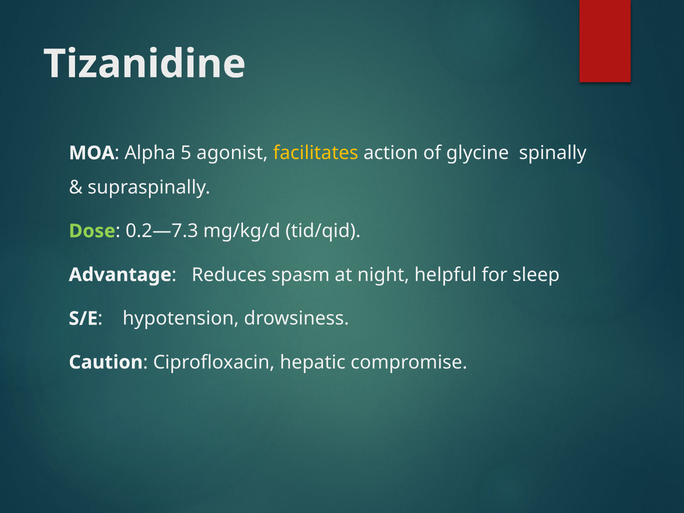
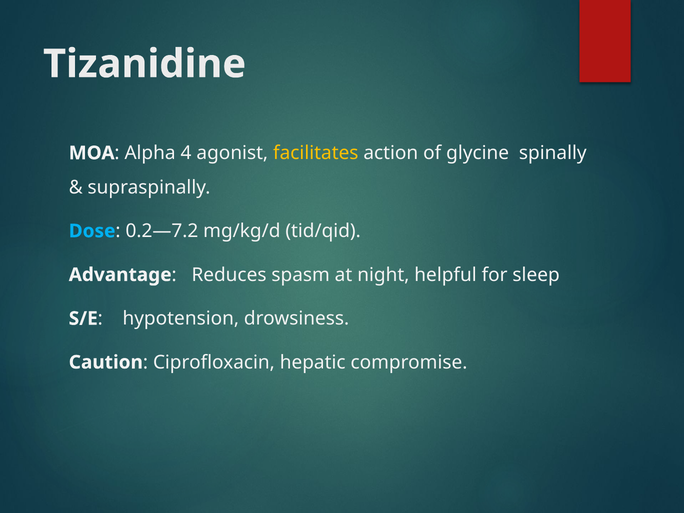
5: 5 -> 4 (186, 153)
Dose colour: light green -> light blue (92, 231)
0.2—7.3: 0.2—7.3 -> 0.2—7.2 (162, 231)
